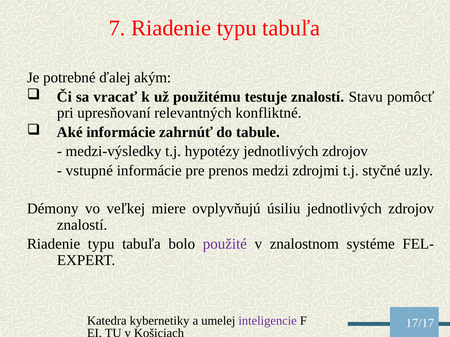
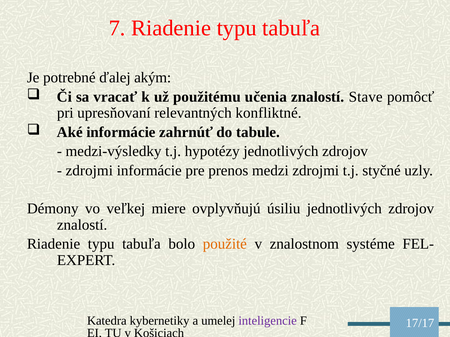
testuje: testuje -> učenia (266, 97)
Stavu: Stavu -> Stave (366, 97)
vstupné: vstupné -> zdrojmi (89, 171)
použité colour: purple -> orange (225, 244)
